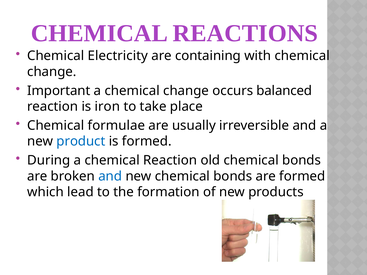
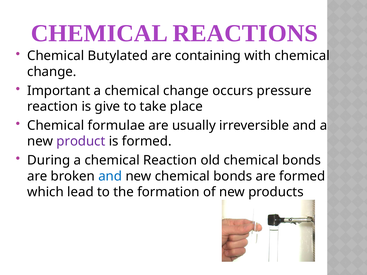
Electricity: Electricity -> Butylated (118, 56)
balanced: balanced -> pressure (284, 91)
iron: iron -> give (107, 107)
product colour: blue -> purple (81, 141)
